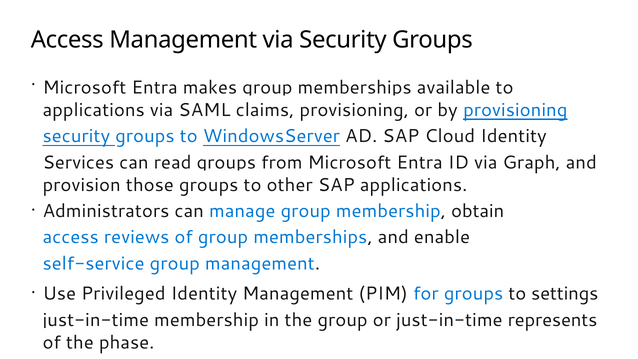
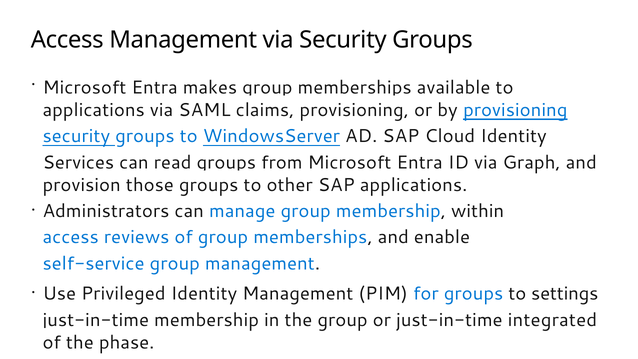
obtain: obtain -> within (478, 211)
represents: represents -> integrated (552, 320)
